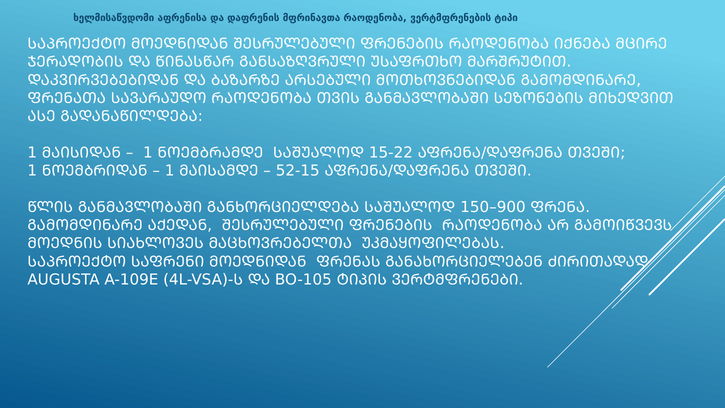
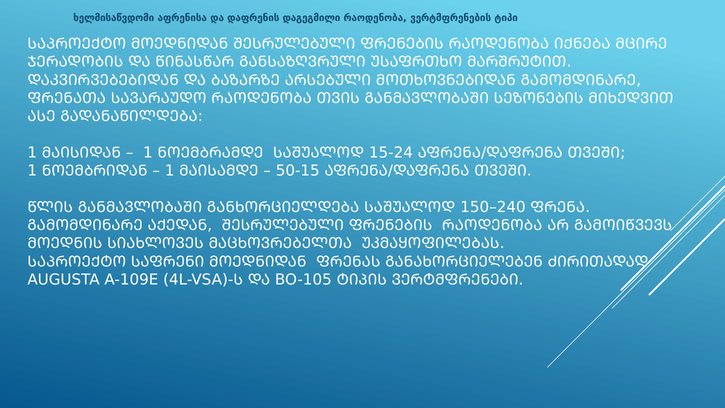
მფრინავთა: მფრინავთა -> დაგეგმილი (312, 18)
15-22: 15-22 -> 15-24 (391, 153)
52-15: 52-15 -> 50-15 (298, 171)
150–900: 150–900 -> 150–240 (493, 207)
